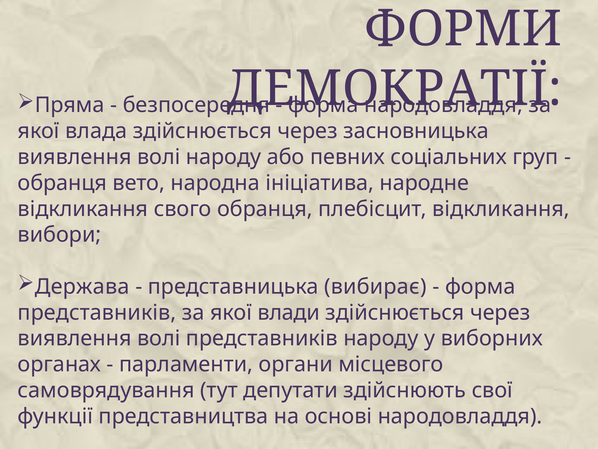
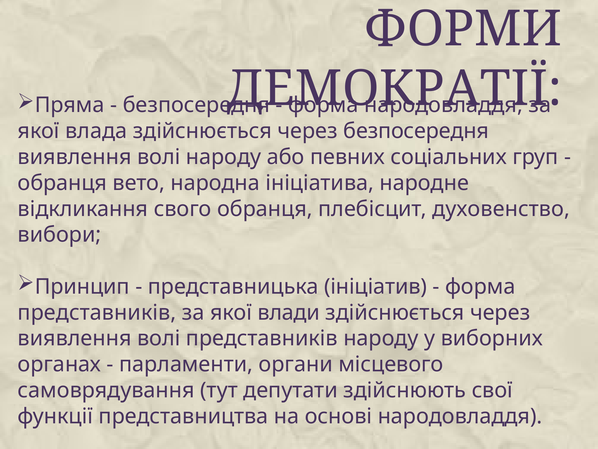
через засновницька: засновницька -> безпосередня (416, 131)
плебісцит відкликання: відкликання -> духовенство (501, 209)
Держава: Держава -> Принцип (82, 286)
вибирає: вибирає -> ініціатив (376, 286)
